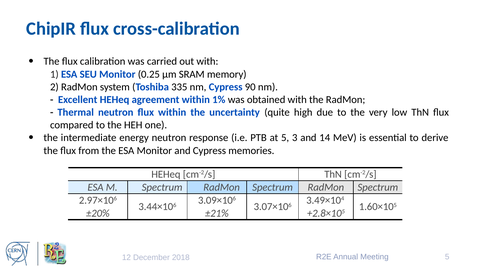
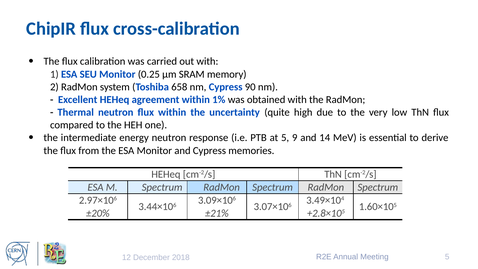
335: 335 -> 658 (179, 87)
3: 3 -> 9 (295, 138)
